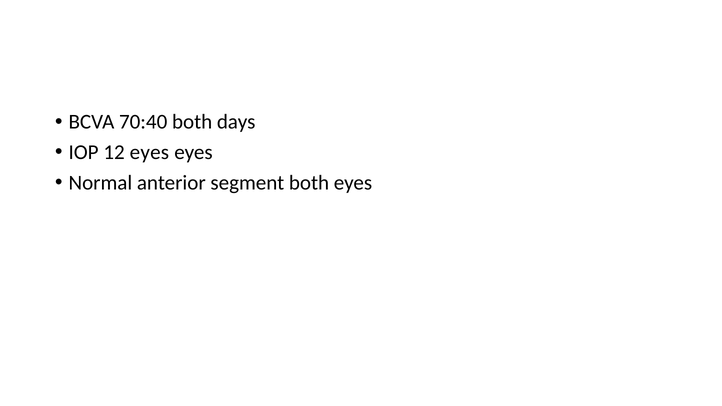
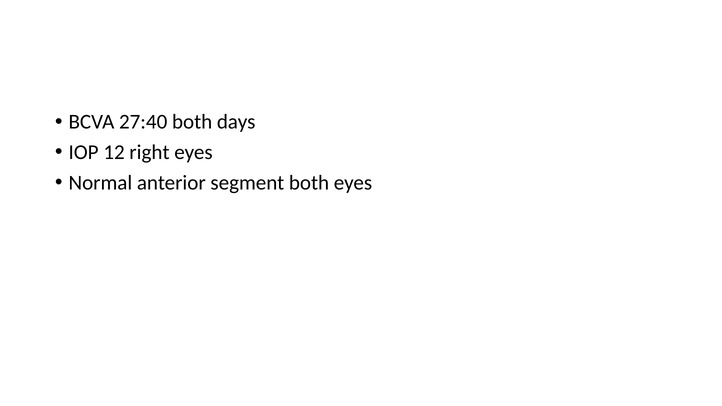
70:40: 70:40 -> 27:40 (143, 122)
12 eyes: eyes -> right (149, 152)
